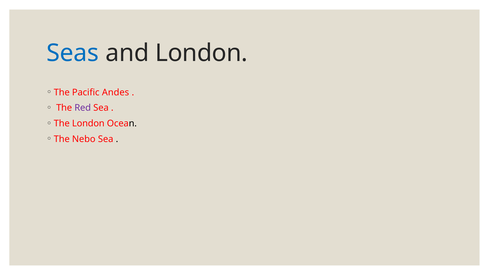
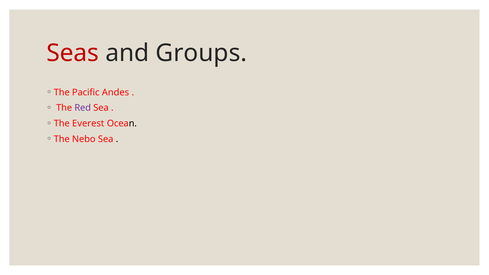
Seas colour: blue -> red (73, 53)
and London: London -> Groups (201, 53)
The London: London -> Everest (88, 124)
